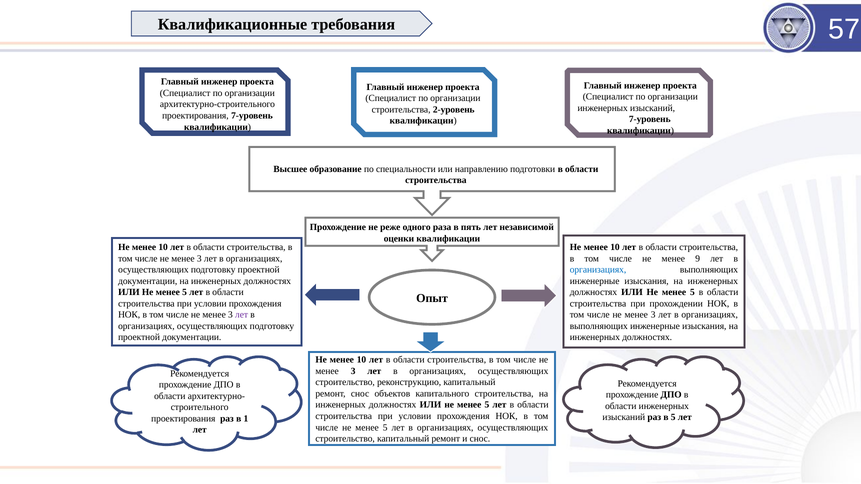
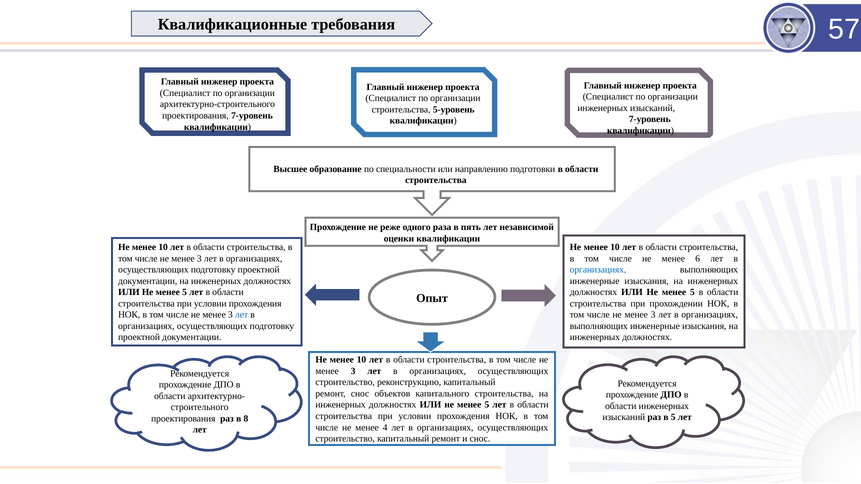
2-уровень: 2-уровень -> 5-уровень (454, 110)
9: 9 -> 6 (698, 259)
лет colour: purple -> blue (242, 315)
1: 1 -> 8 (246, 419)
числе не менее 5: 5 -> 4 (385, 428)
